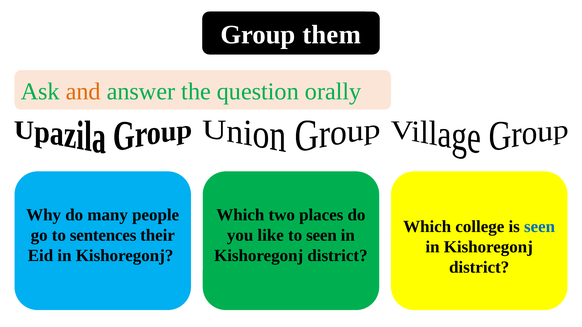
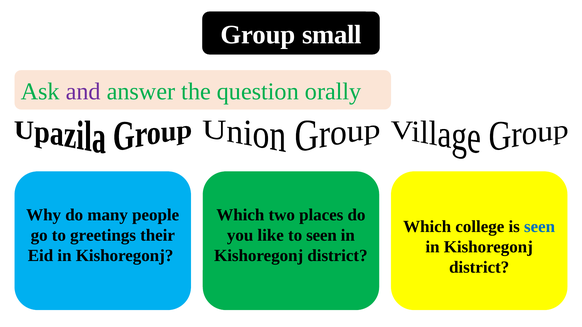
them: them -> small (332, 35)
and colour: orange -> purple (83, 92)
sentences: sentences -> greetings (103, 236)
